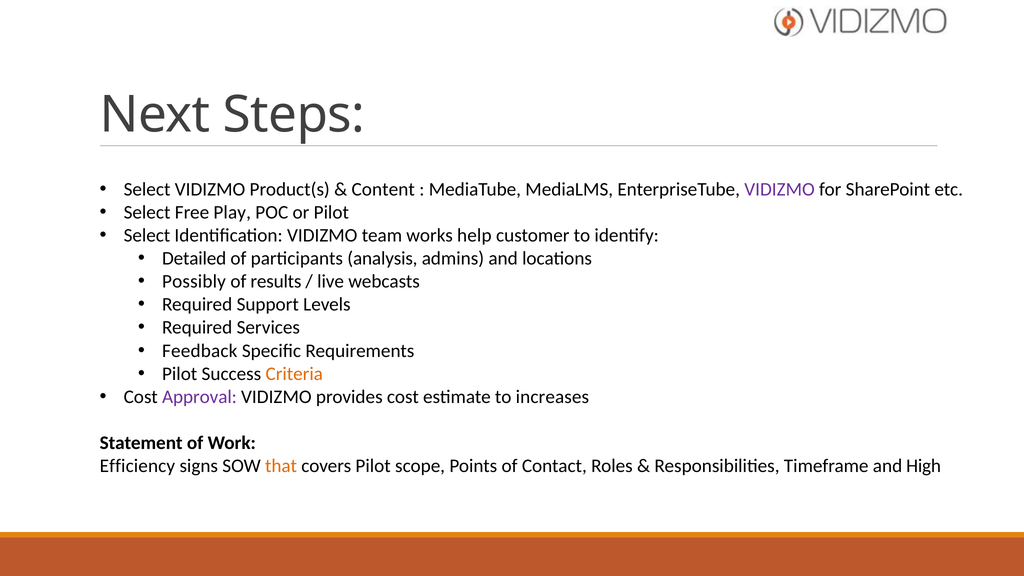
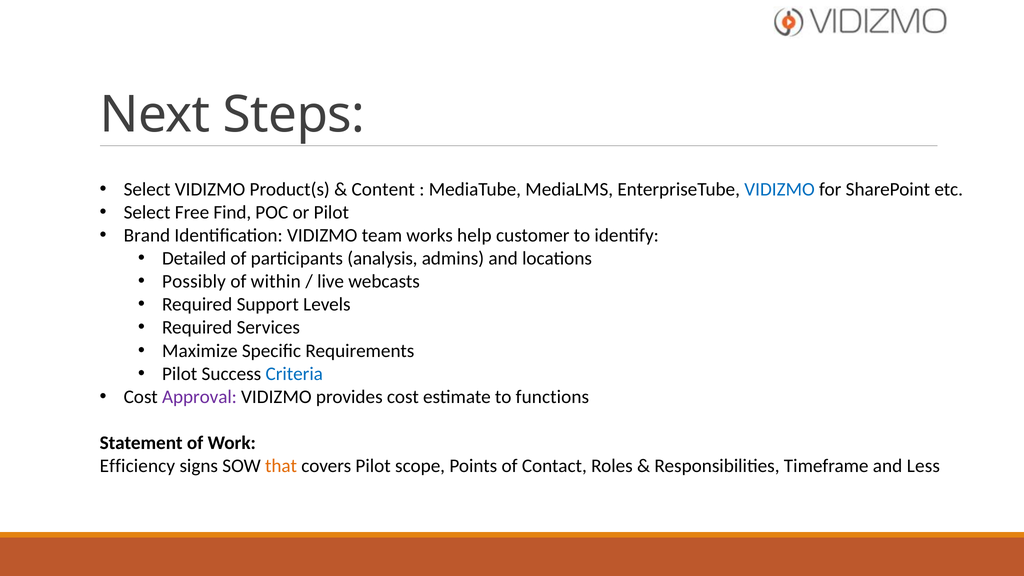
VIDIZMO colour: purple -> blue (780, 189)
Play: Play -> Find (232, 212)
Select: Select -> Brand (147, 235)
results: results -> within (276, 282)
Feedback: Feedback -> Maximize (200, 351)
Criteria colour: orange -> blue (294, 374)
increases: increases -> functions (552, 397)
High: High -> Less (923, 466)
